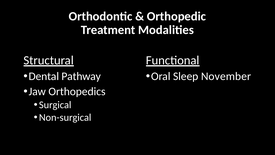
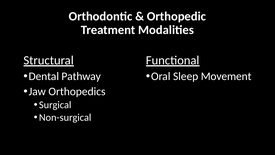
November: November -> Movement (226, 76)
